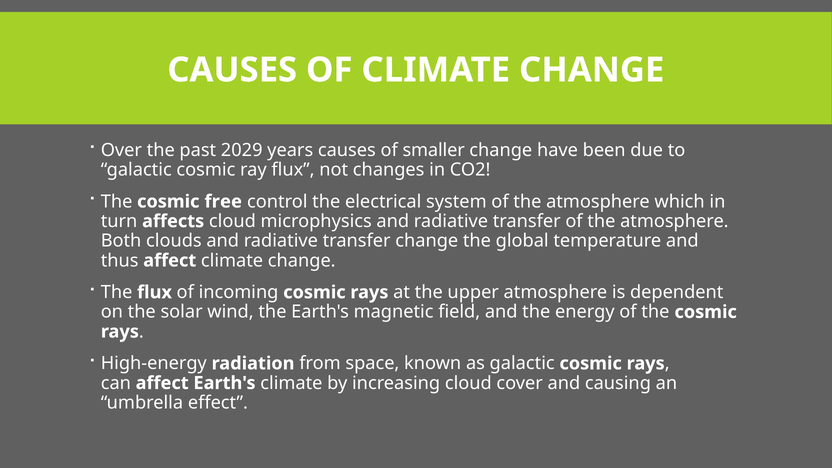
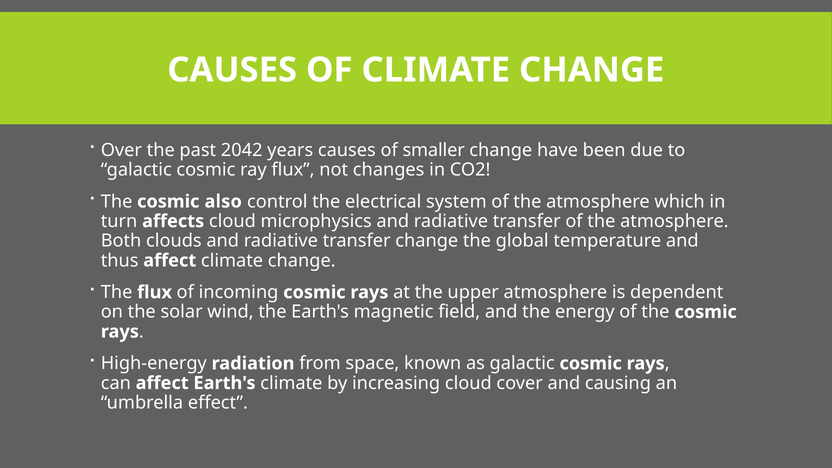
2029: 2029 -> 2042 (242, 150)
free: free -> also (223, 202)
